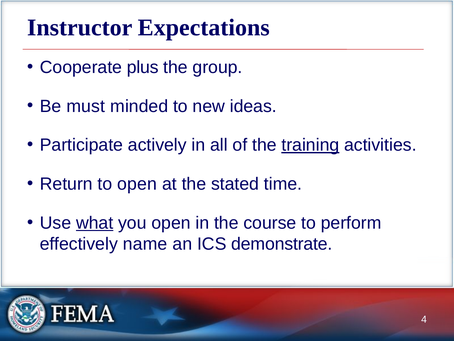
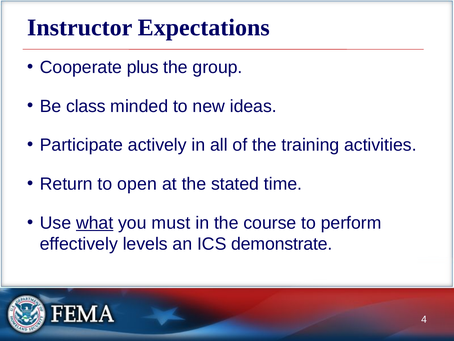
must: must -> class (86, 106)
training underline: present -> none (310, 145)
you open: open -> must (171, 223)
name: name -> levels (145, 244)
